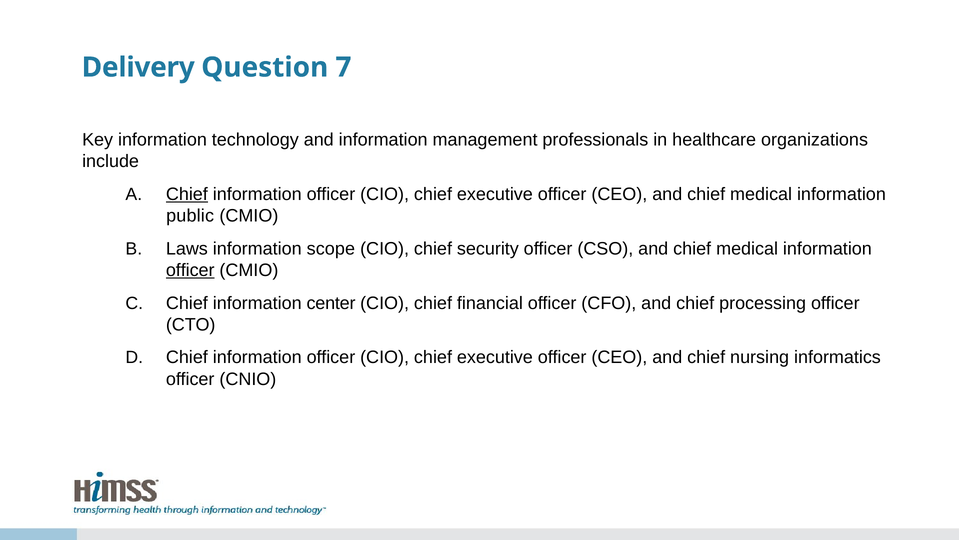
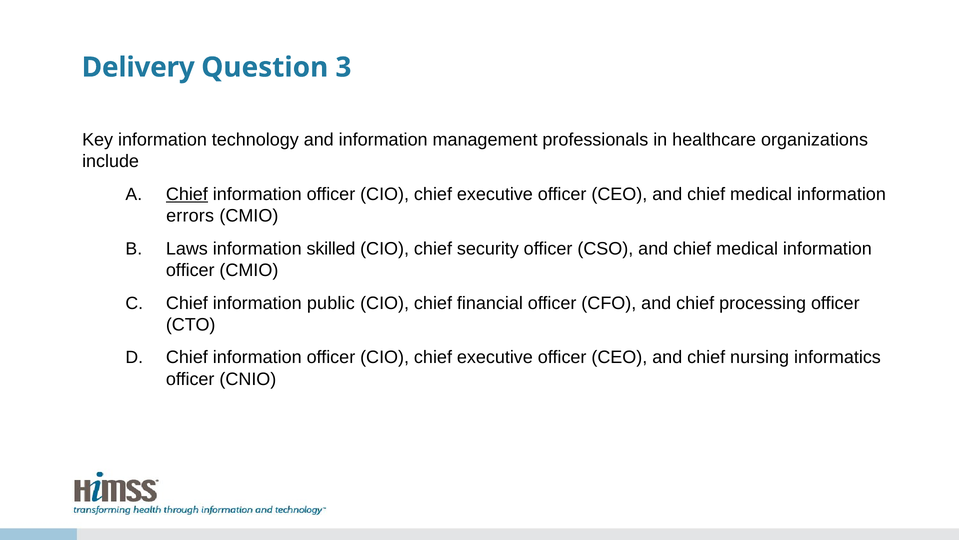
7: 7 -> 3 (343, 67)
public: public -> errors (190, 216)
scope: scope -> skilled (331, 248)
officer underline: present -> none (190, 270)
center: center -> public (331, 303)
